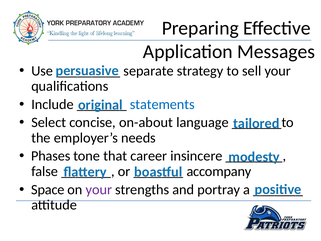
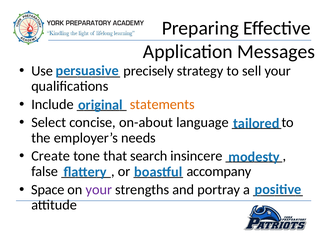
separate: separate -> precisely (149, 71)
statements colour: blue -> orange (162, 104)
Phases: Phases -> Create (51, 156)
career: career -> search (149, 156)
